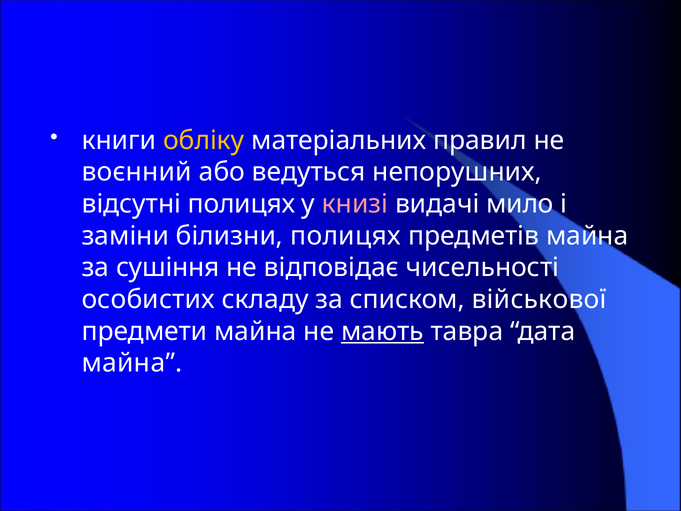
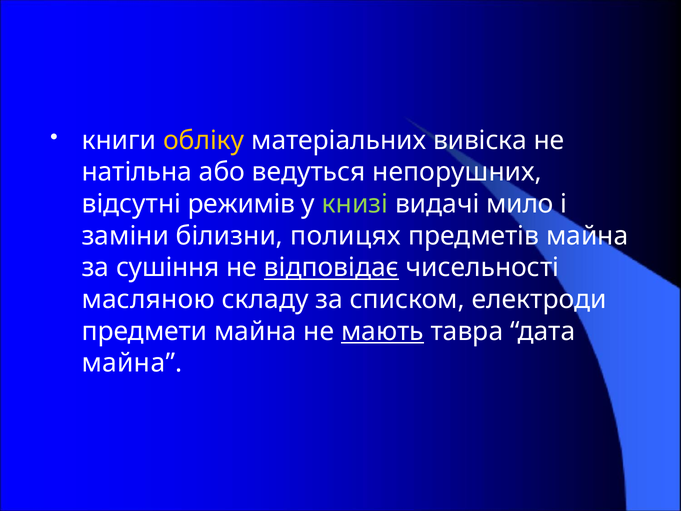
правил: правил -> вивіска (480, 140)
воєнний: воєнний -> натільна (137, 172)
відсутні полицях: полицях -> режимів (241, 204)
книзі colour: pink -> light green (355, 204)
відповідає underline: none -> present (331, 268)
особистих: особистих -> масляною (148, 299)
військової: військової -> електроди (539, 299)
